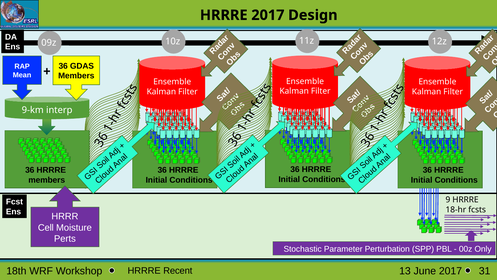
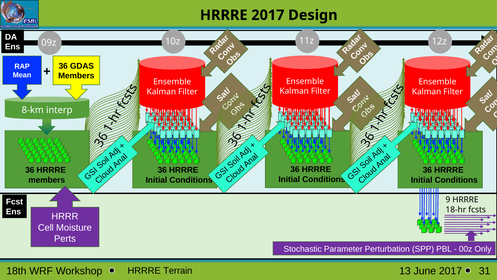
9-km: 9-km -> 8-km (33, 110)
Recent: Recent -> Terrain (178, 270)
